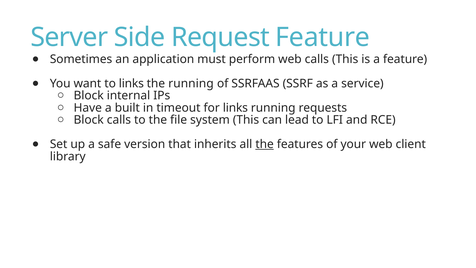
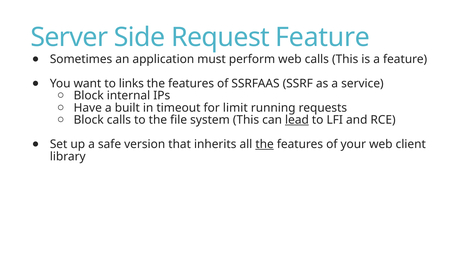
running: running -> features (191, 83)
for links: links -> limit (235, 108)
lead underline: none -> present (297, 120)
